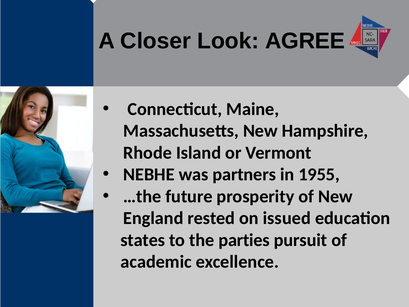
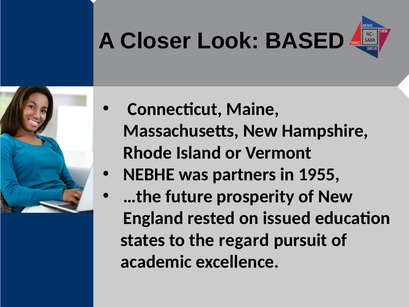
AGREE: AGREE -> BASED (305, 41)
parties: parties -> regard (244, 240)
